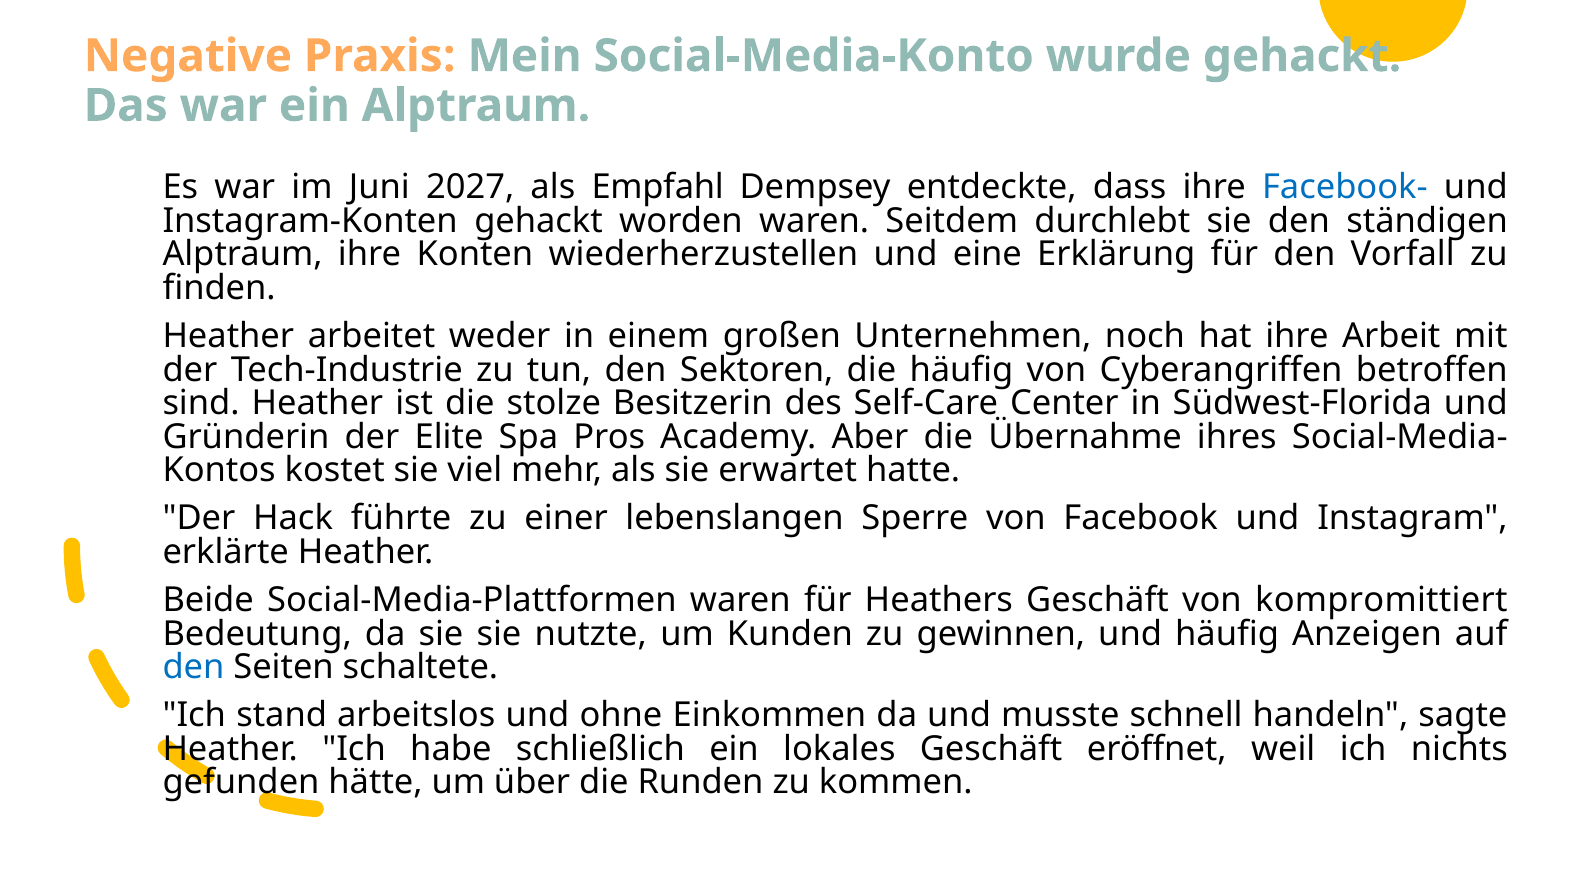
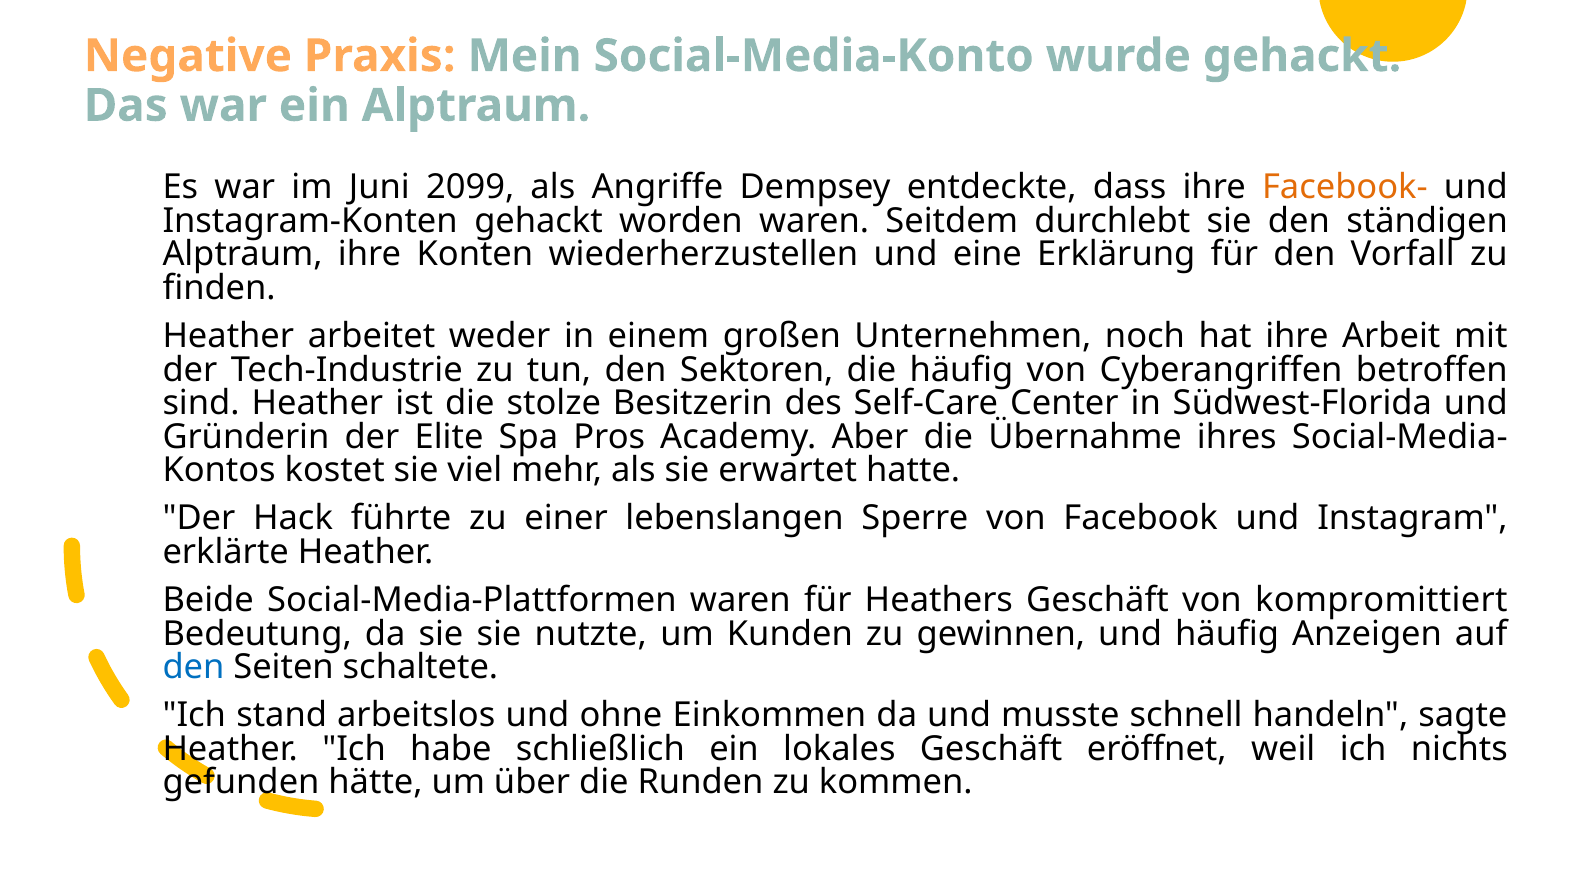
2027: 2027 -> 2099 (470, 188)
Empfahl: Empfahl -> Angriffe (657, 188)
Facebook- colour: blue -> orange (1345, 188)
